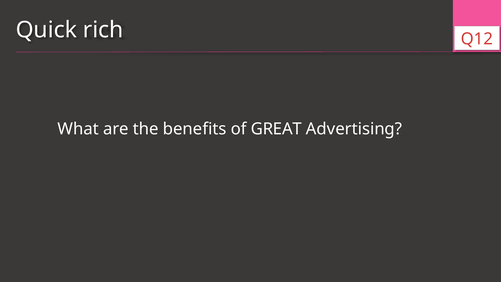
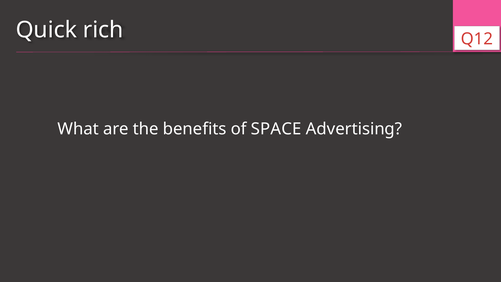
GREAT: GREAT -> SPACE (276, 129)
